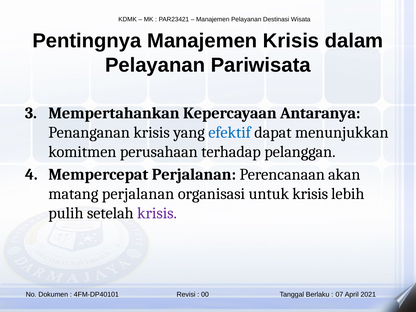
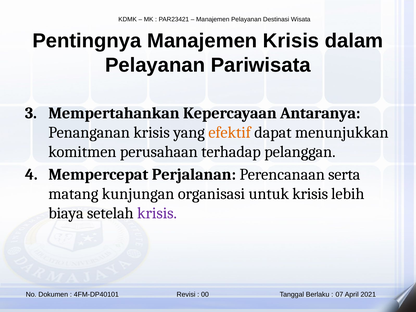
efektif colour: blue -> orange (230, 133)
akan: akan -> serta (344, 175)
matang perjalanan: perjalanan -> kunjungan (138, 194)
pulih: pulih -> biaya (66, 213)
